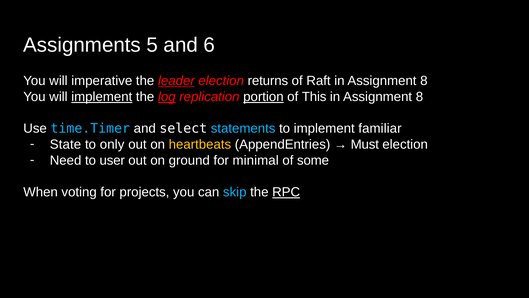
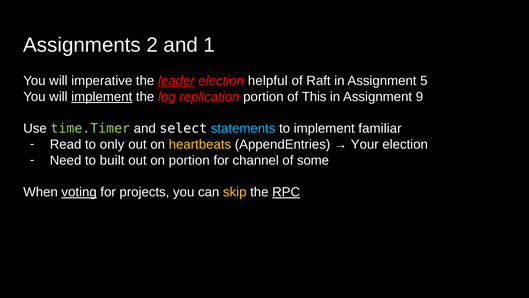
5: 5 -> 2 (152, 45)
6: 6 -> 1 (209, 45)
returns: returns -> helpful (268, 81)
Raft in Assignment 8: 8 -> 5 (424, 81)
log underline: present -> none (167, 97)
portion underline: present -> none (263, 97)
8: 8 -> 9 (419, 97)
time.Timer colour: light blue -> light green (90, 128)
State: State -> Read (66, 144)
Must: Must -> Your (365, 144)
user: user -> built (112, 160)
on ground: ground -> portion (189, 160)
minimal: minimal -> channel (256, 160)
voting underline: none -> present (79, 192)
skip colour: light blue -> yellow (235, 192)
